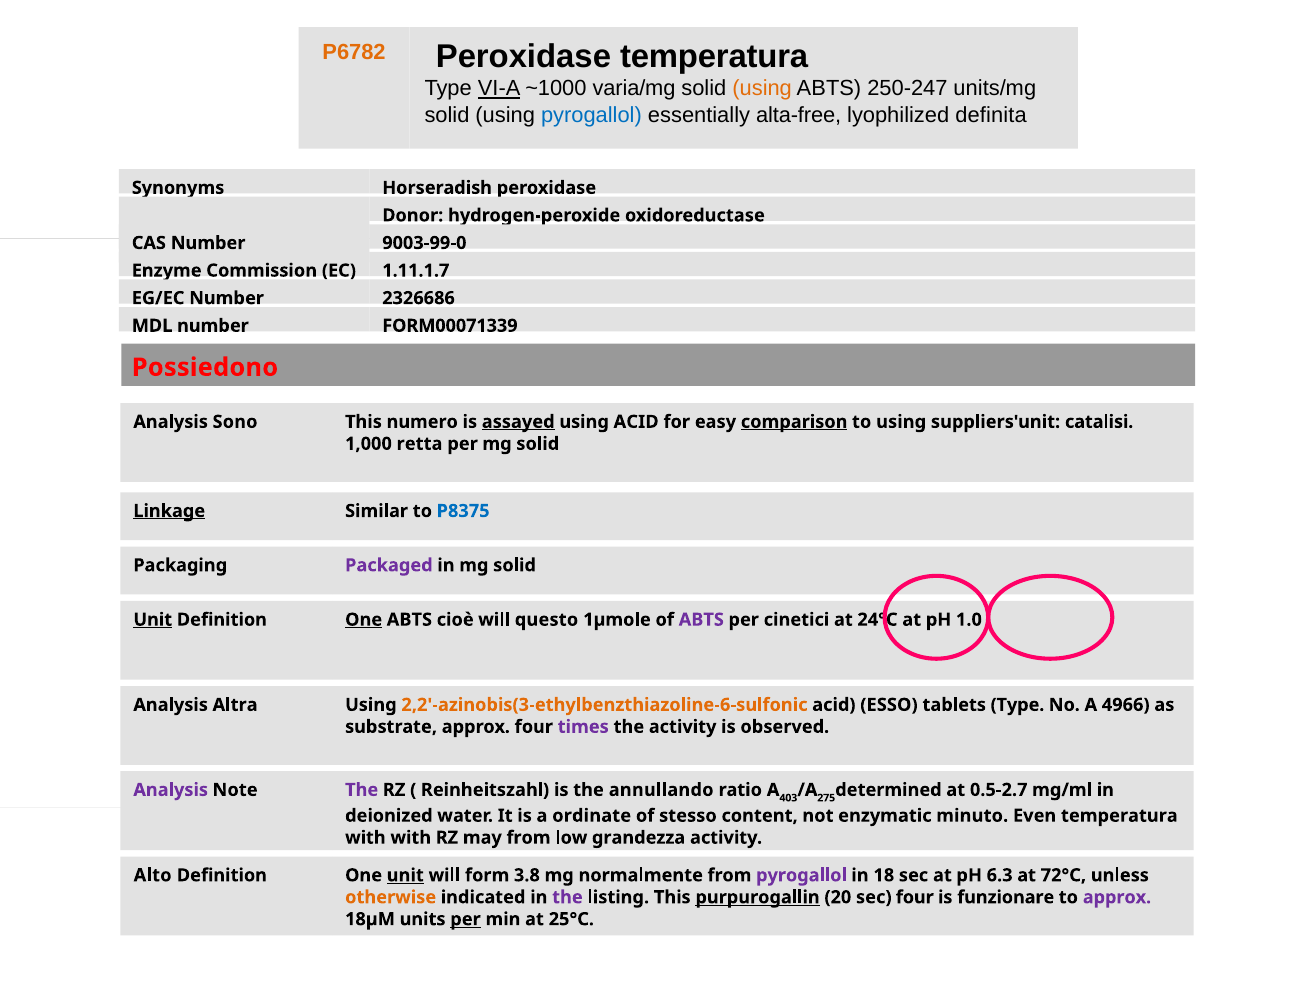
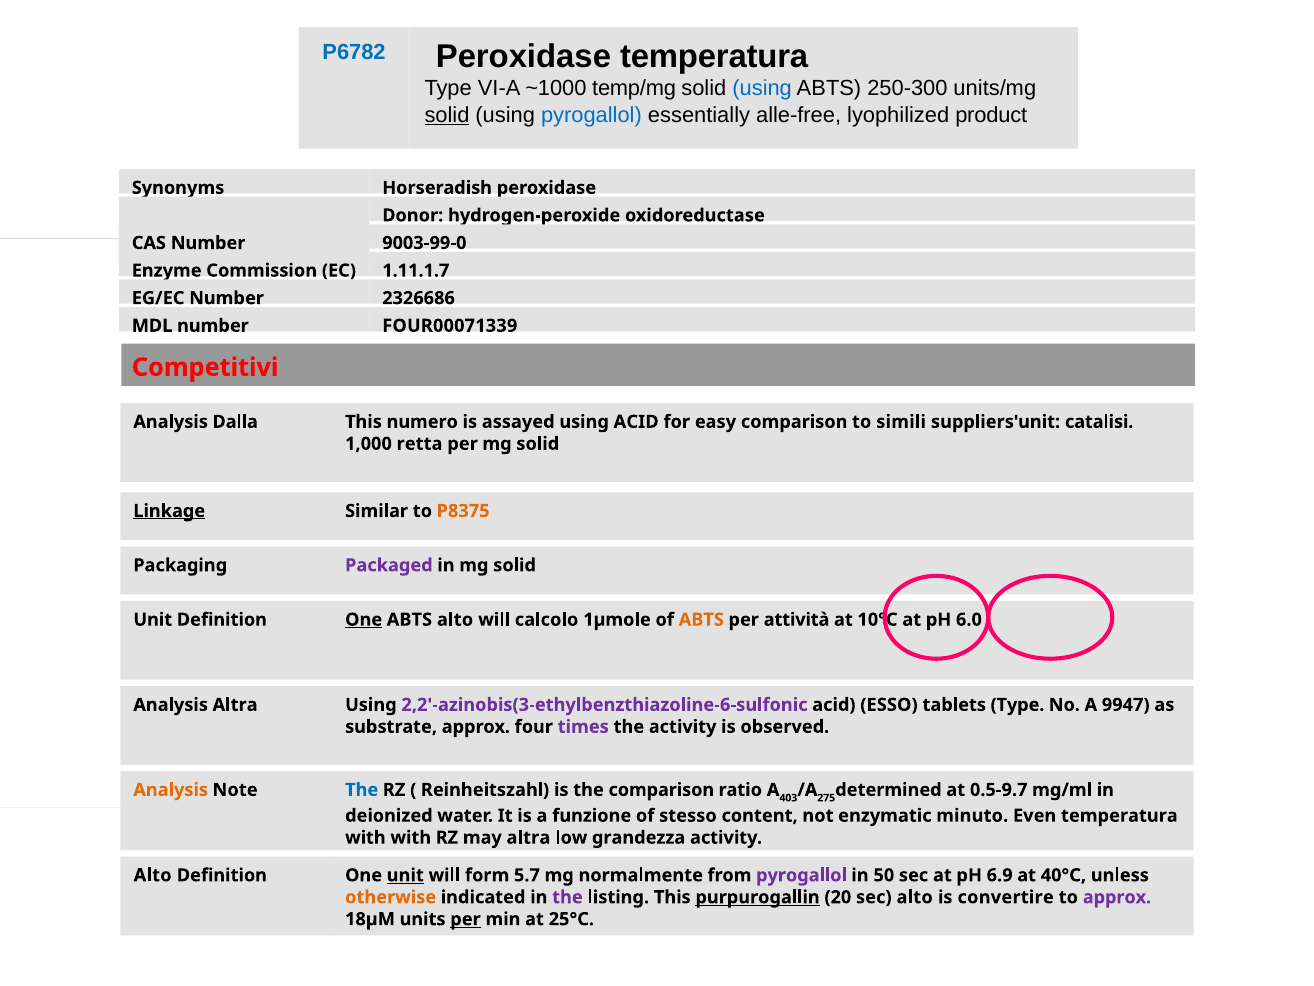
P6782 colour: orange -> blue (354, 52)
VI-A underline: present -> none (499, 89)
varia/mg: varia/mg -> temp/mg (634, 89)
using colour: orange -> blue (762, 89)
250-247: 250-247 -> 250-300 (907, 89)
solid underline: none -> present (447, 115)
alta-free: alta-free -> alle-free (799, 115)
definita: definita -> product (991, 115)
FORM00071339: FORM00071339 -> FOUR00071339 (450, 326)
Possiedono: Possiedono -> Competitivi (205, 367)
Sono: Sono -> Dalla (235, 422)
assayed underline: present -> none (518, 422)
comparison underline: present -> none (794, 422)
to using: using -> simili (901, 422)
P8375 colour: blue -> orange (463, 511)
Unit underline: present -> none (153, 619)
ABTS cioè: cioè -> alto (455, 619)
questo: questo -> calcolo (547, 619)
ABTS colour: purple -> orange (701, 619)
cinetici: cinetici -> attività (797, 619)
24°C: 24°C -> 10°C (877, 619)
1.0: 1.0 -> 6.0 (969, 619)
2,2'-azinobis(3-ethylbenzthiazoline-6-sulfonic colour: orange -> purple (604, 704)
4966: 4966 -> 9947 (1126, 704)
Analysis colour: purple -> orange (171, 789)
The colour: purple -> blue (362, 789)
the annullando: annullando -> comparison (661, 789)
0.5-2.7: 0.5-2.7 -> 0.5-9.7 (999, 789)
ordinate: ordinate -> funzione (592, 815)
may from: from -> altra (528, 837)
3.8: 3.8 -> 5.7 (527, 875)
18: 18 -> 50 (884, 875)
6.3: 6.3 -> 6.9 (1000, 875)
72°C: 72°C -> 40°C (1063, 875)
sec four: four -> alto (915, 897)
funzionare: funzionare -> convertire (1006, 897)
